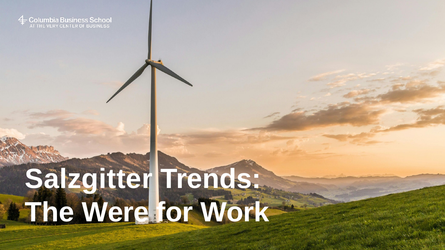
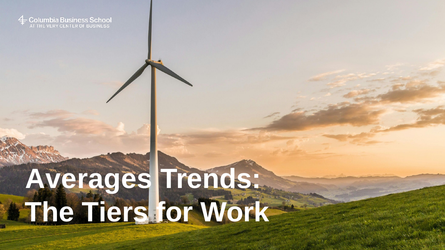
Salzgitter: Salzgitter -> Averages (89, 179)
Were: Were -> Tiers (115, 213)
